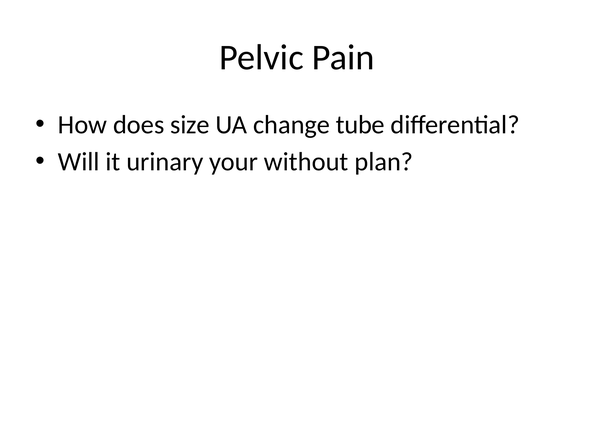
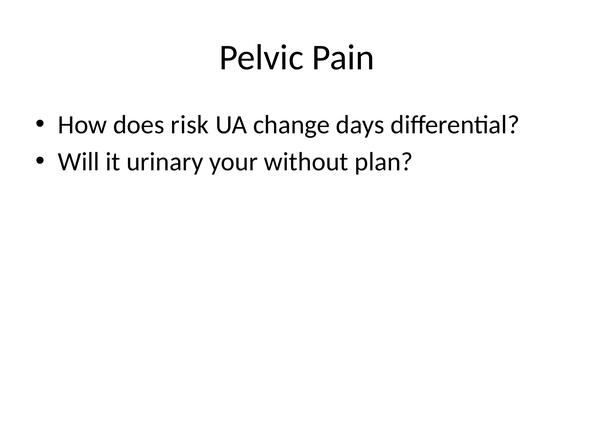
size: size -> risk (190, 125)
tube: tube -> days (360, 125)
